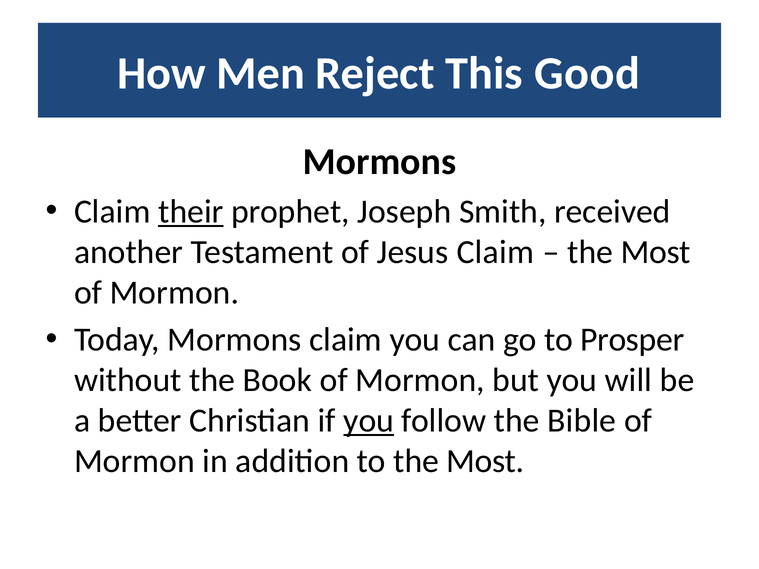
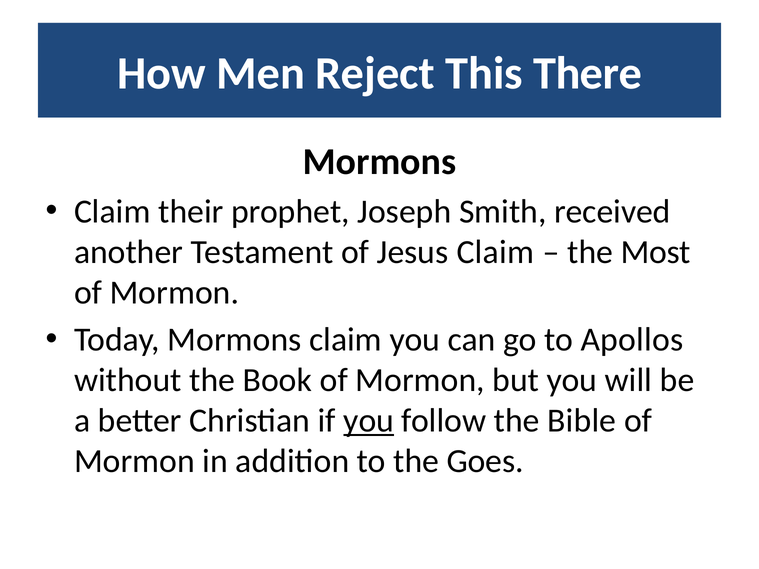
Good: Good -> There (588, 73)
their underline: present -> none (191, 212)
Prosper: Prosper -> Apollos (632, 340)
to the Most: Most -> Goes (485, 461)
